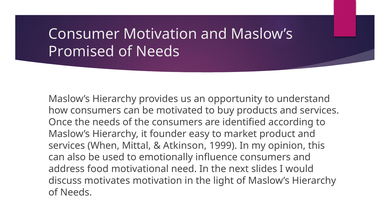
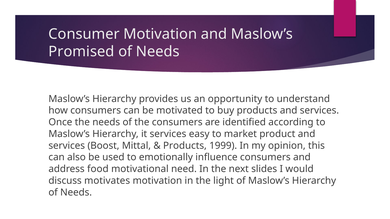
it founder: founder -> services (168, 134)
When: When -> Boost (103, 146)
Atkinson: Atkinson -> Products (185, 146)
